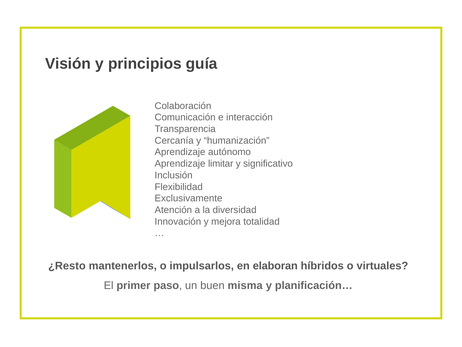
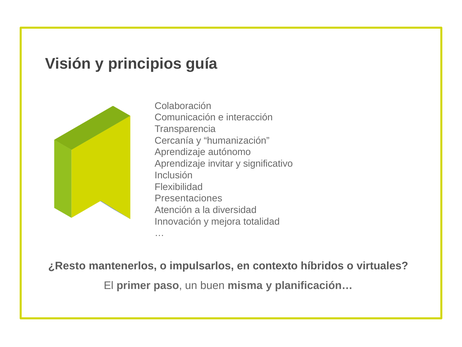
limitar: limitar -> invitar (221, 163)
Exclusivamente: Exclusivamente -> Presentaciones (189, 198)
elaboran: elaboran -> contexto (275, 266)
